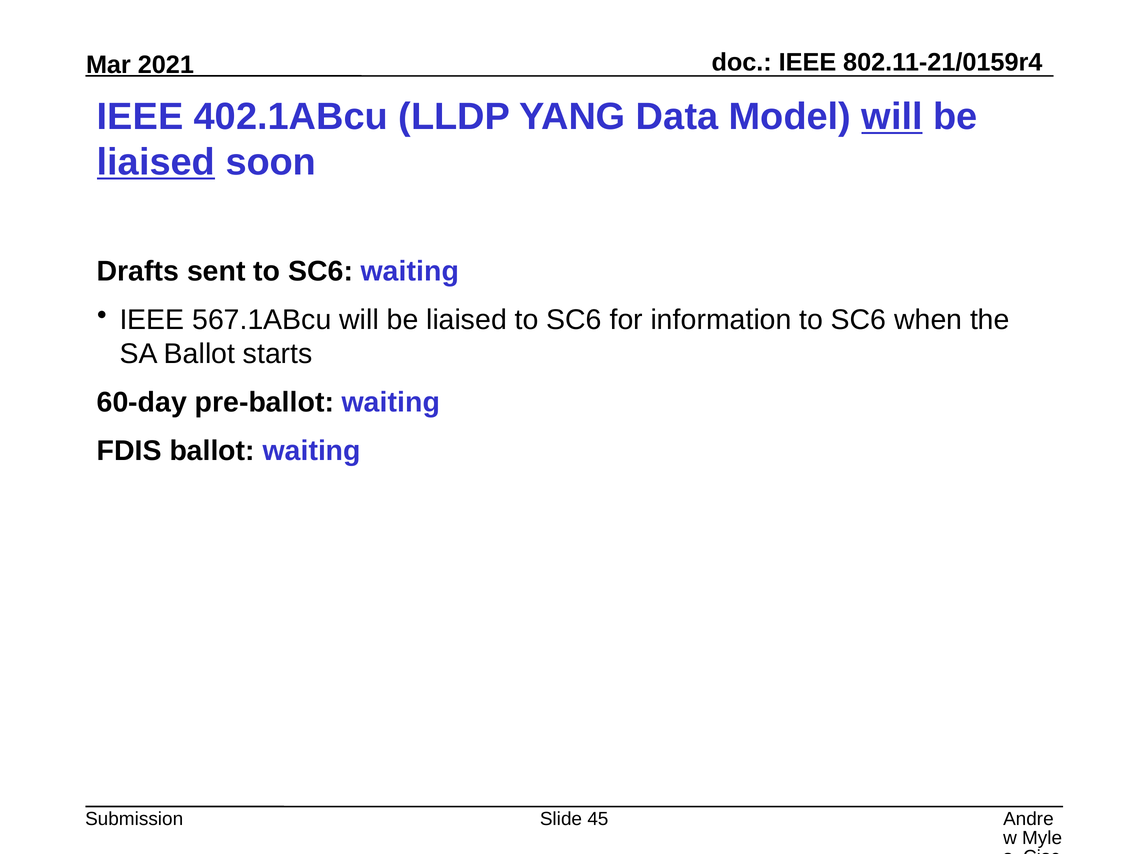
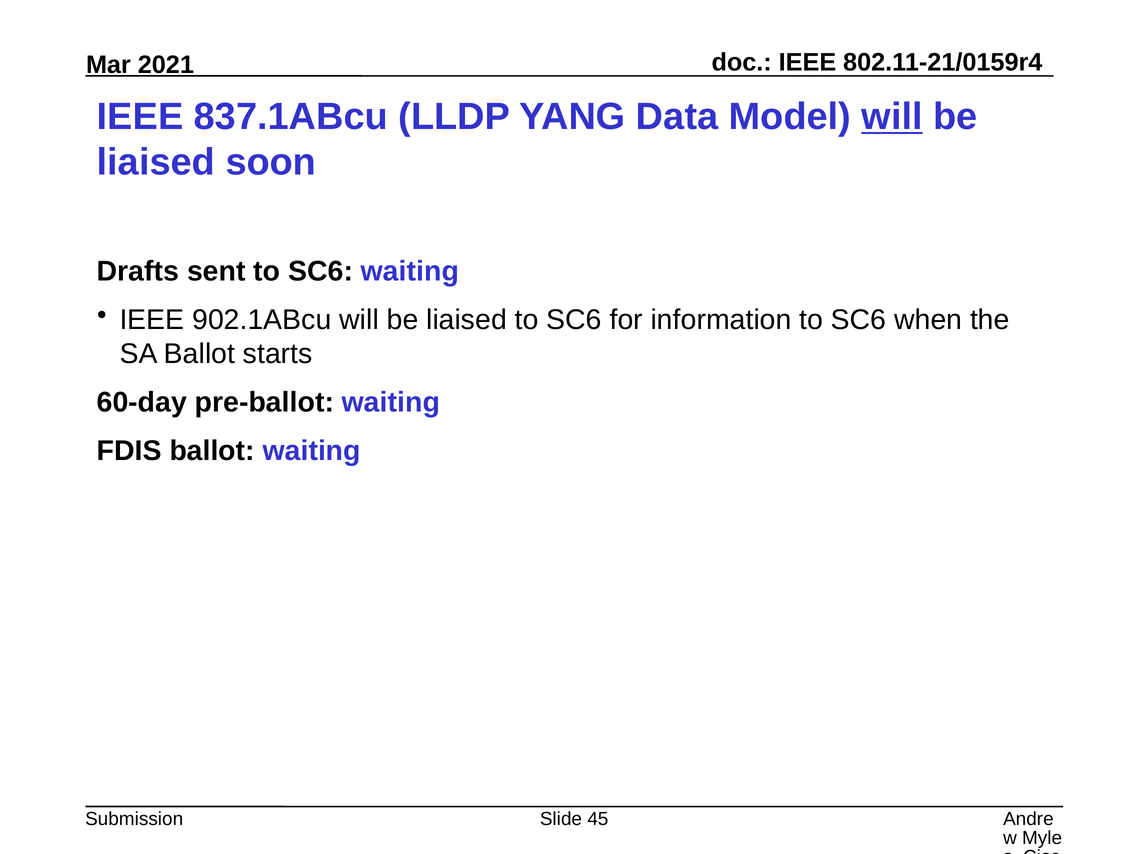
402.1ABcu: 402.1ABcu -> 837.1ABcu (291, 117)
liaised underline: present -> none (156, 162)
567.1ABcu: 567.1ABcu -> 902.1ABcu (262, 320)
